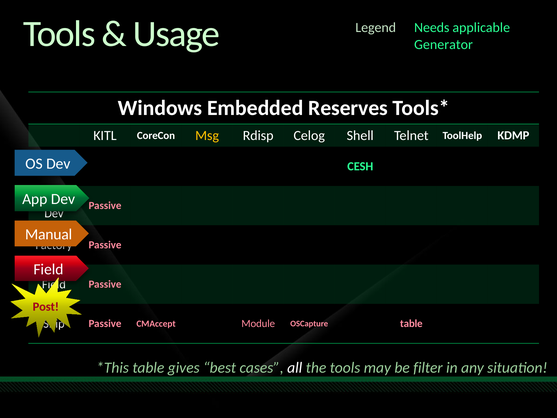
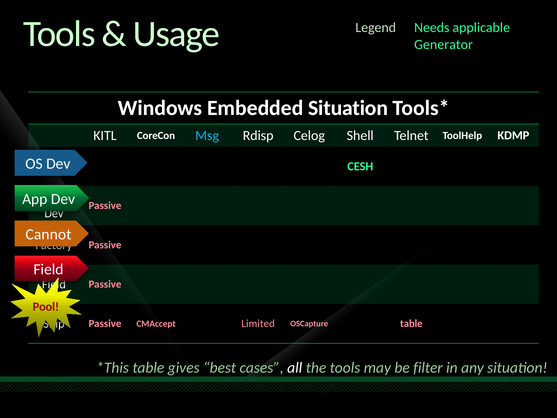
Embedded Reserves: Reserves -> Situation (348, 108)
Msg colour: yellow -> light blue (207, 135)
Manual: Manual -> Cannot (48, 234)
Post: Post -> Pool (46, 306)
Module: Module -> Limited (258, 323)
